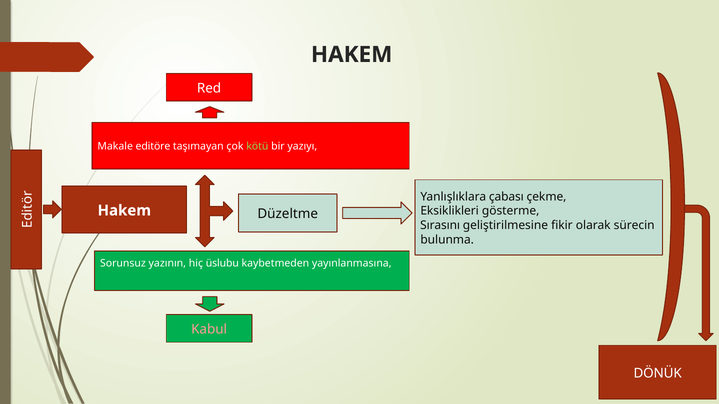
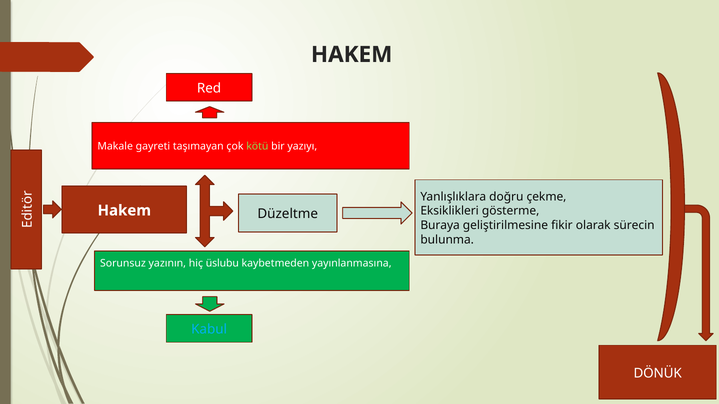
editöre: editöre -> gayreti (153, 147)
çabası: çabası -> doğru (506, 197)
Sırasını: Sırasını -> Buraya (440, 226)
Kabul colour: pink -> light blue (209, 330)
